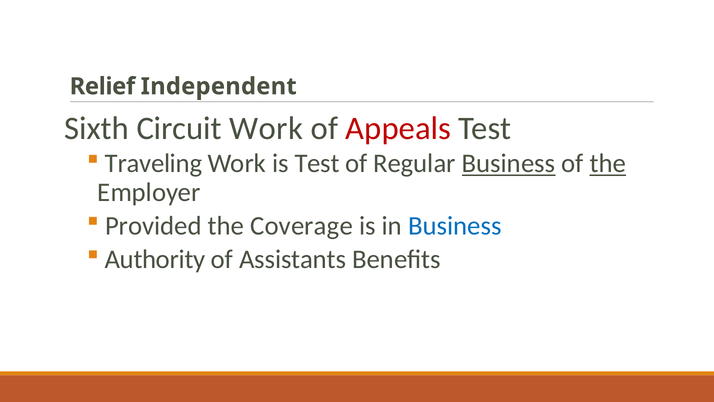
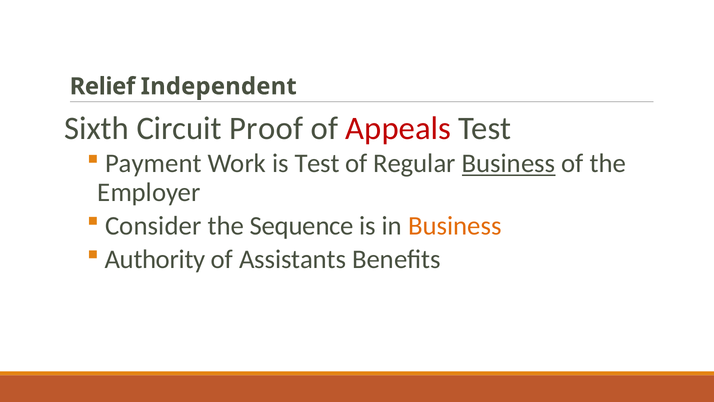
Circuit Work: Work -> Proof (266, 128)
Traveling: Traveling -> Payment (153, 163)
the underline: present -> none (608, 163)
Provided: Provided -> Consider (153, 226)
Coverage: Coverage -> Sequence (302, 226)
Business colour: blue -> orange (455, 226)
